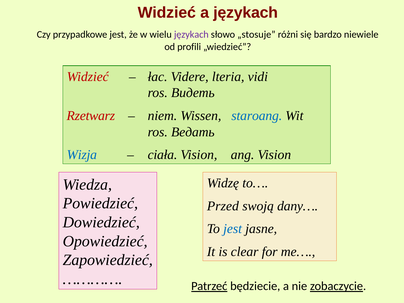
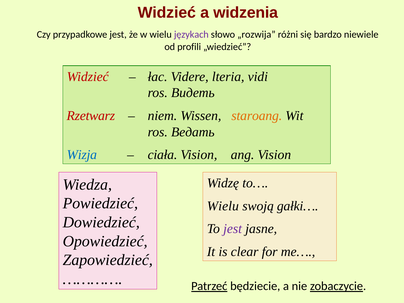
a językach: językach -> widzenia (246, 13)
„stosuje: „stosuje -> „rozwija (256, 35)
staroang colour: blue -> orange (257, 116)
Przed: Przed -> Wielu (223, 206)
dany…: dany… -> gałki… (298, 206)
jest colour: blue -> purple (233, 229)
